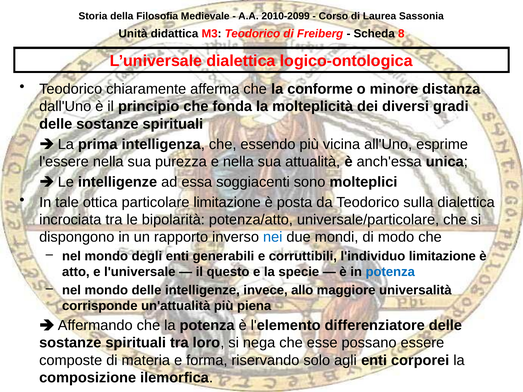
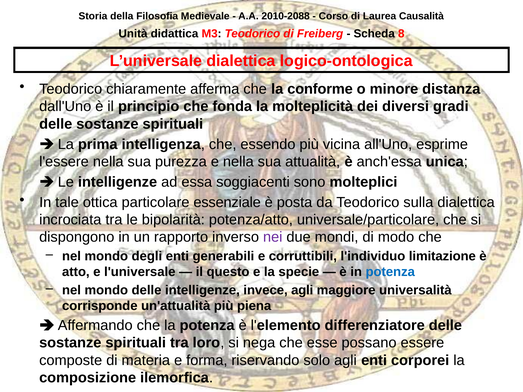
2010-2099: 2010-2099 -> 2010-2088 (286, 16)
Sassonia: Sassonia -> Causalità (421, 16)
particolare limitazione: limitazione -> essenziale (227, 202)
nei colour: blue -> purple (273, 237)
invece allo: allo -> agli (302, 290)
